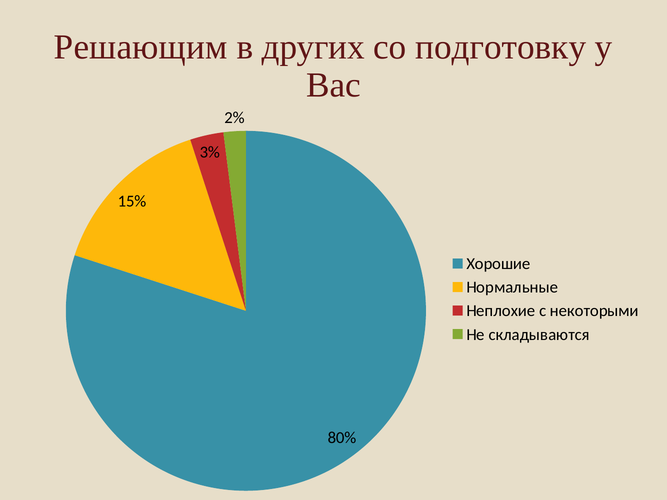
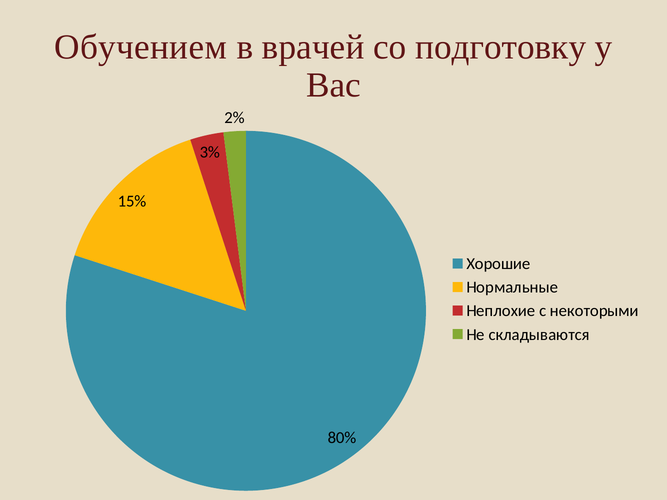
Решающим: Решающим -> Обучением (141, 47)
других: других -> врачей (313, 47)
